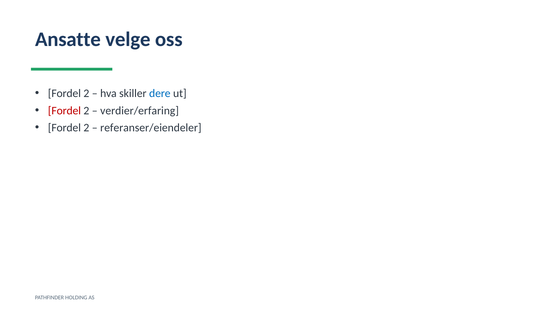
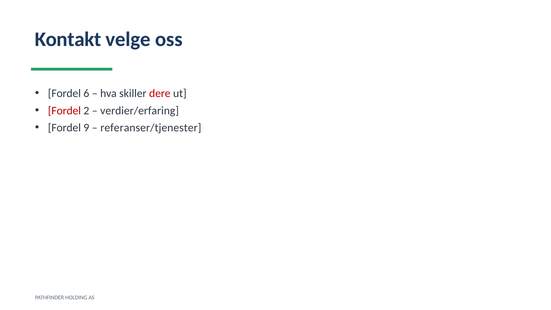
Ansatte: Ansatte -> Kontakt (68, 39)
2: 2 -> 6 (86, 93)
dere colour: blue -> red (160, 93)
2: 2 -> 9 (86, 128)
referanser/eiendeler: referanser/eiendeler -> referanser/tjenester (151, 128)
